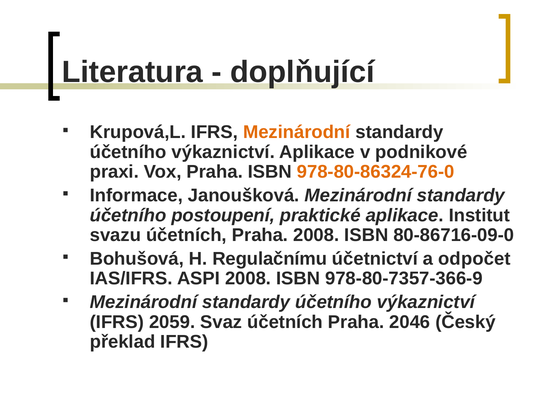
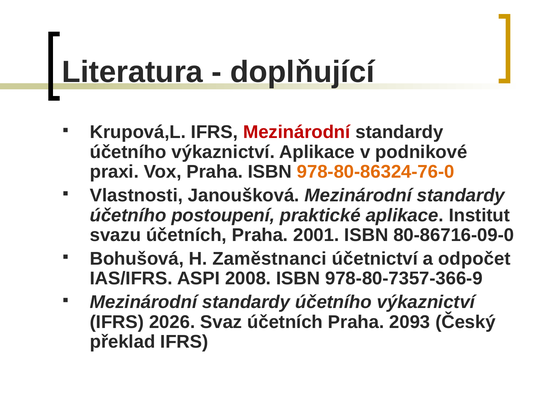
Mezinárodní colour: orange -> red (297, 132)
Informace: Informace -> Vlastnosti (136, 195)
Praha 2008: 2008 -> 2001 (316, 235)
Regulačnímu: Regulačnímu -> Zaměstnanci (270, 259)
2059: 2059 -> 2026 (172, 322)
2046: 2046 -> 2093 (410, 322)
